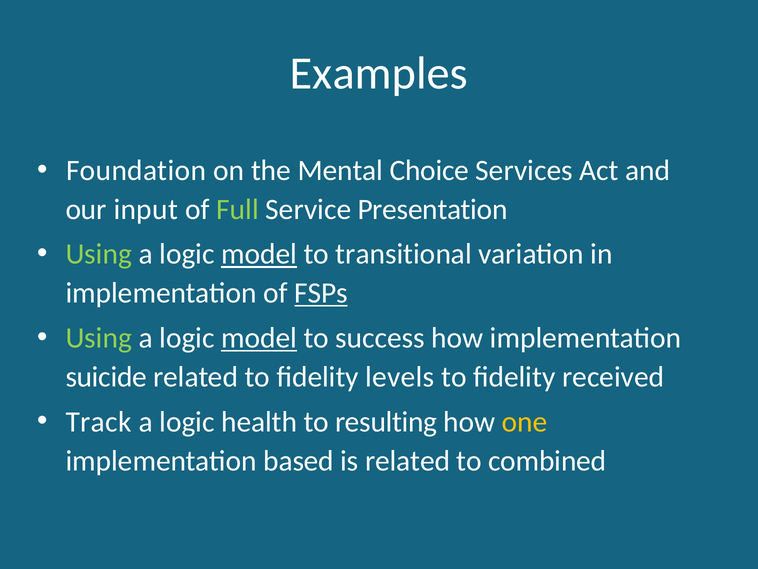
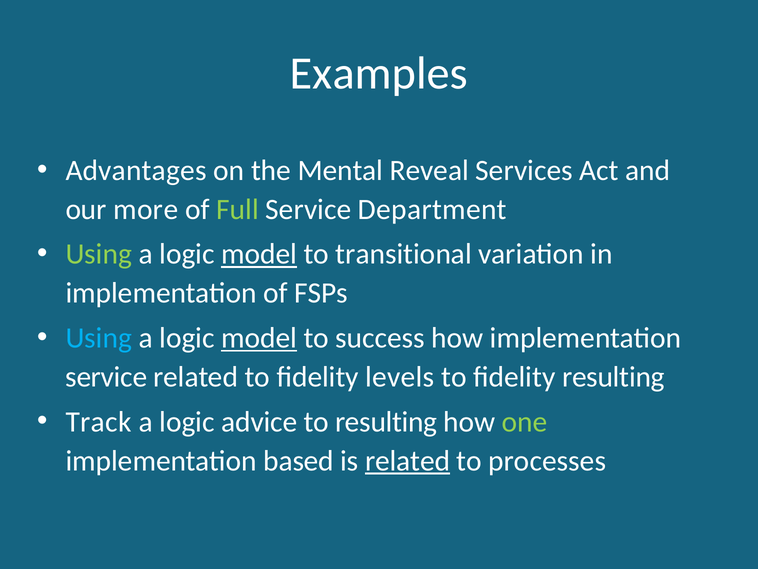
Foundation: Foundation -> Advantages (136, 170)
Choice: Choice -> Reveal (429, 170)
input: input -> more (146, 209)
Presentation: Presentation -> Department (432, 209)
FSPs underline: present -> none (321, 293)
Using colour: light green -> light blue (99, 338)
suicide: suicide -> service (106, 377)
fidelity received: received -> resulting (613, 377)
health: health -> advice (259, 421)
one colour: yellow -> light green (525, 421)
related underline: none -> present (408, 460)
combined: combined -> processes (547, 460)
